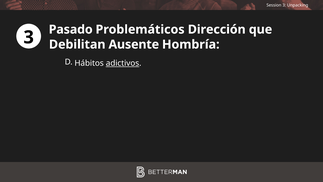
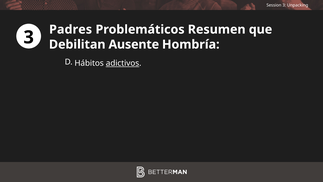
Pasado: Pasado -> Padres (71, 29)
Dirección: Dirección -> Resumen (217, 29)
